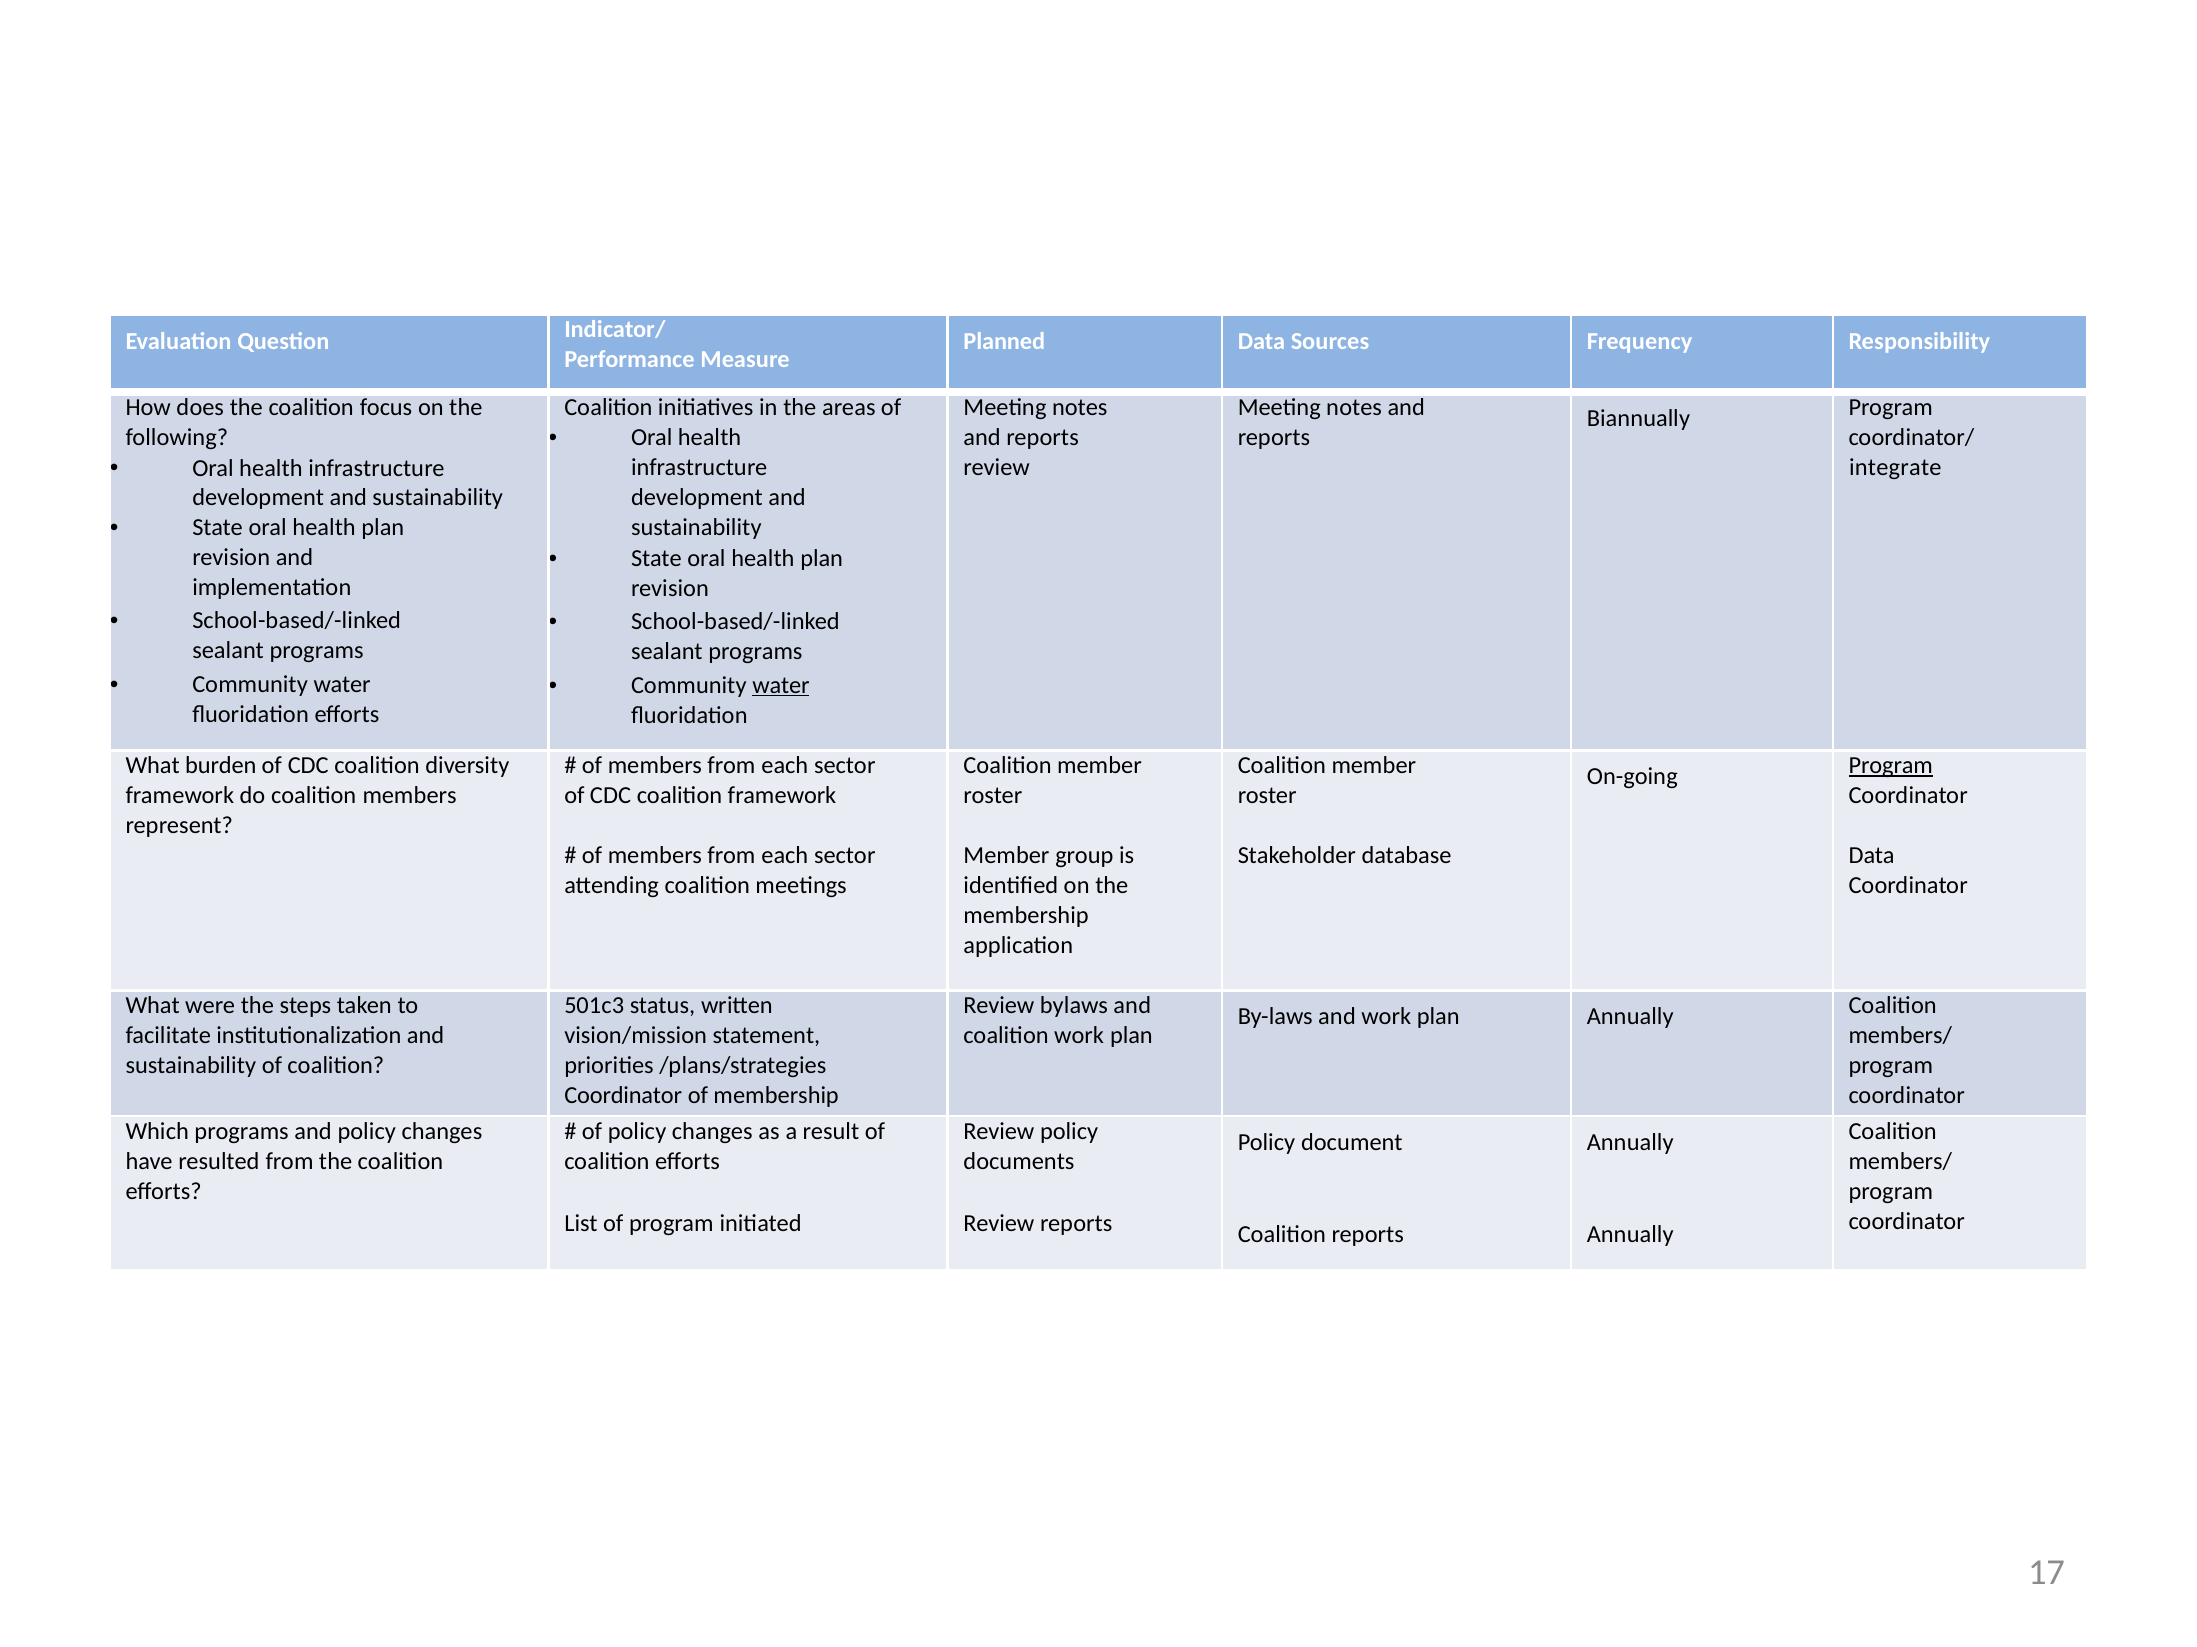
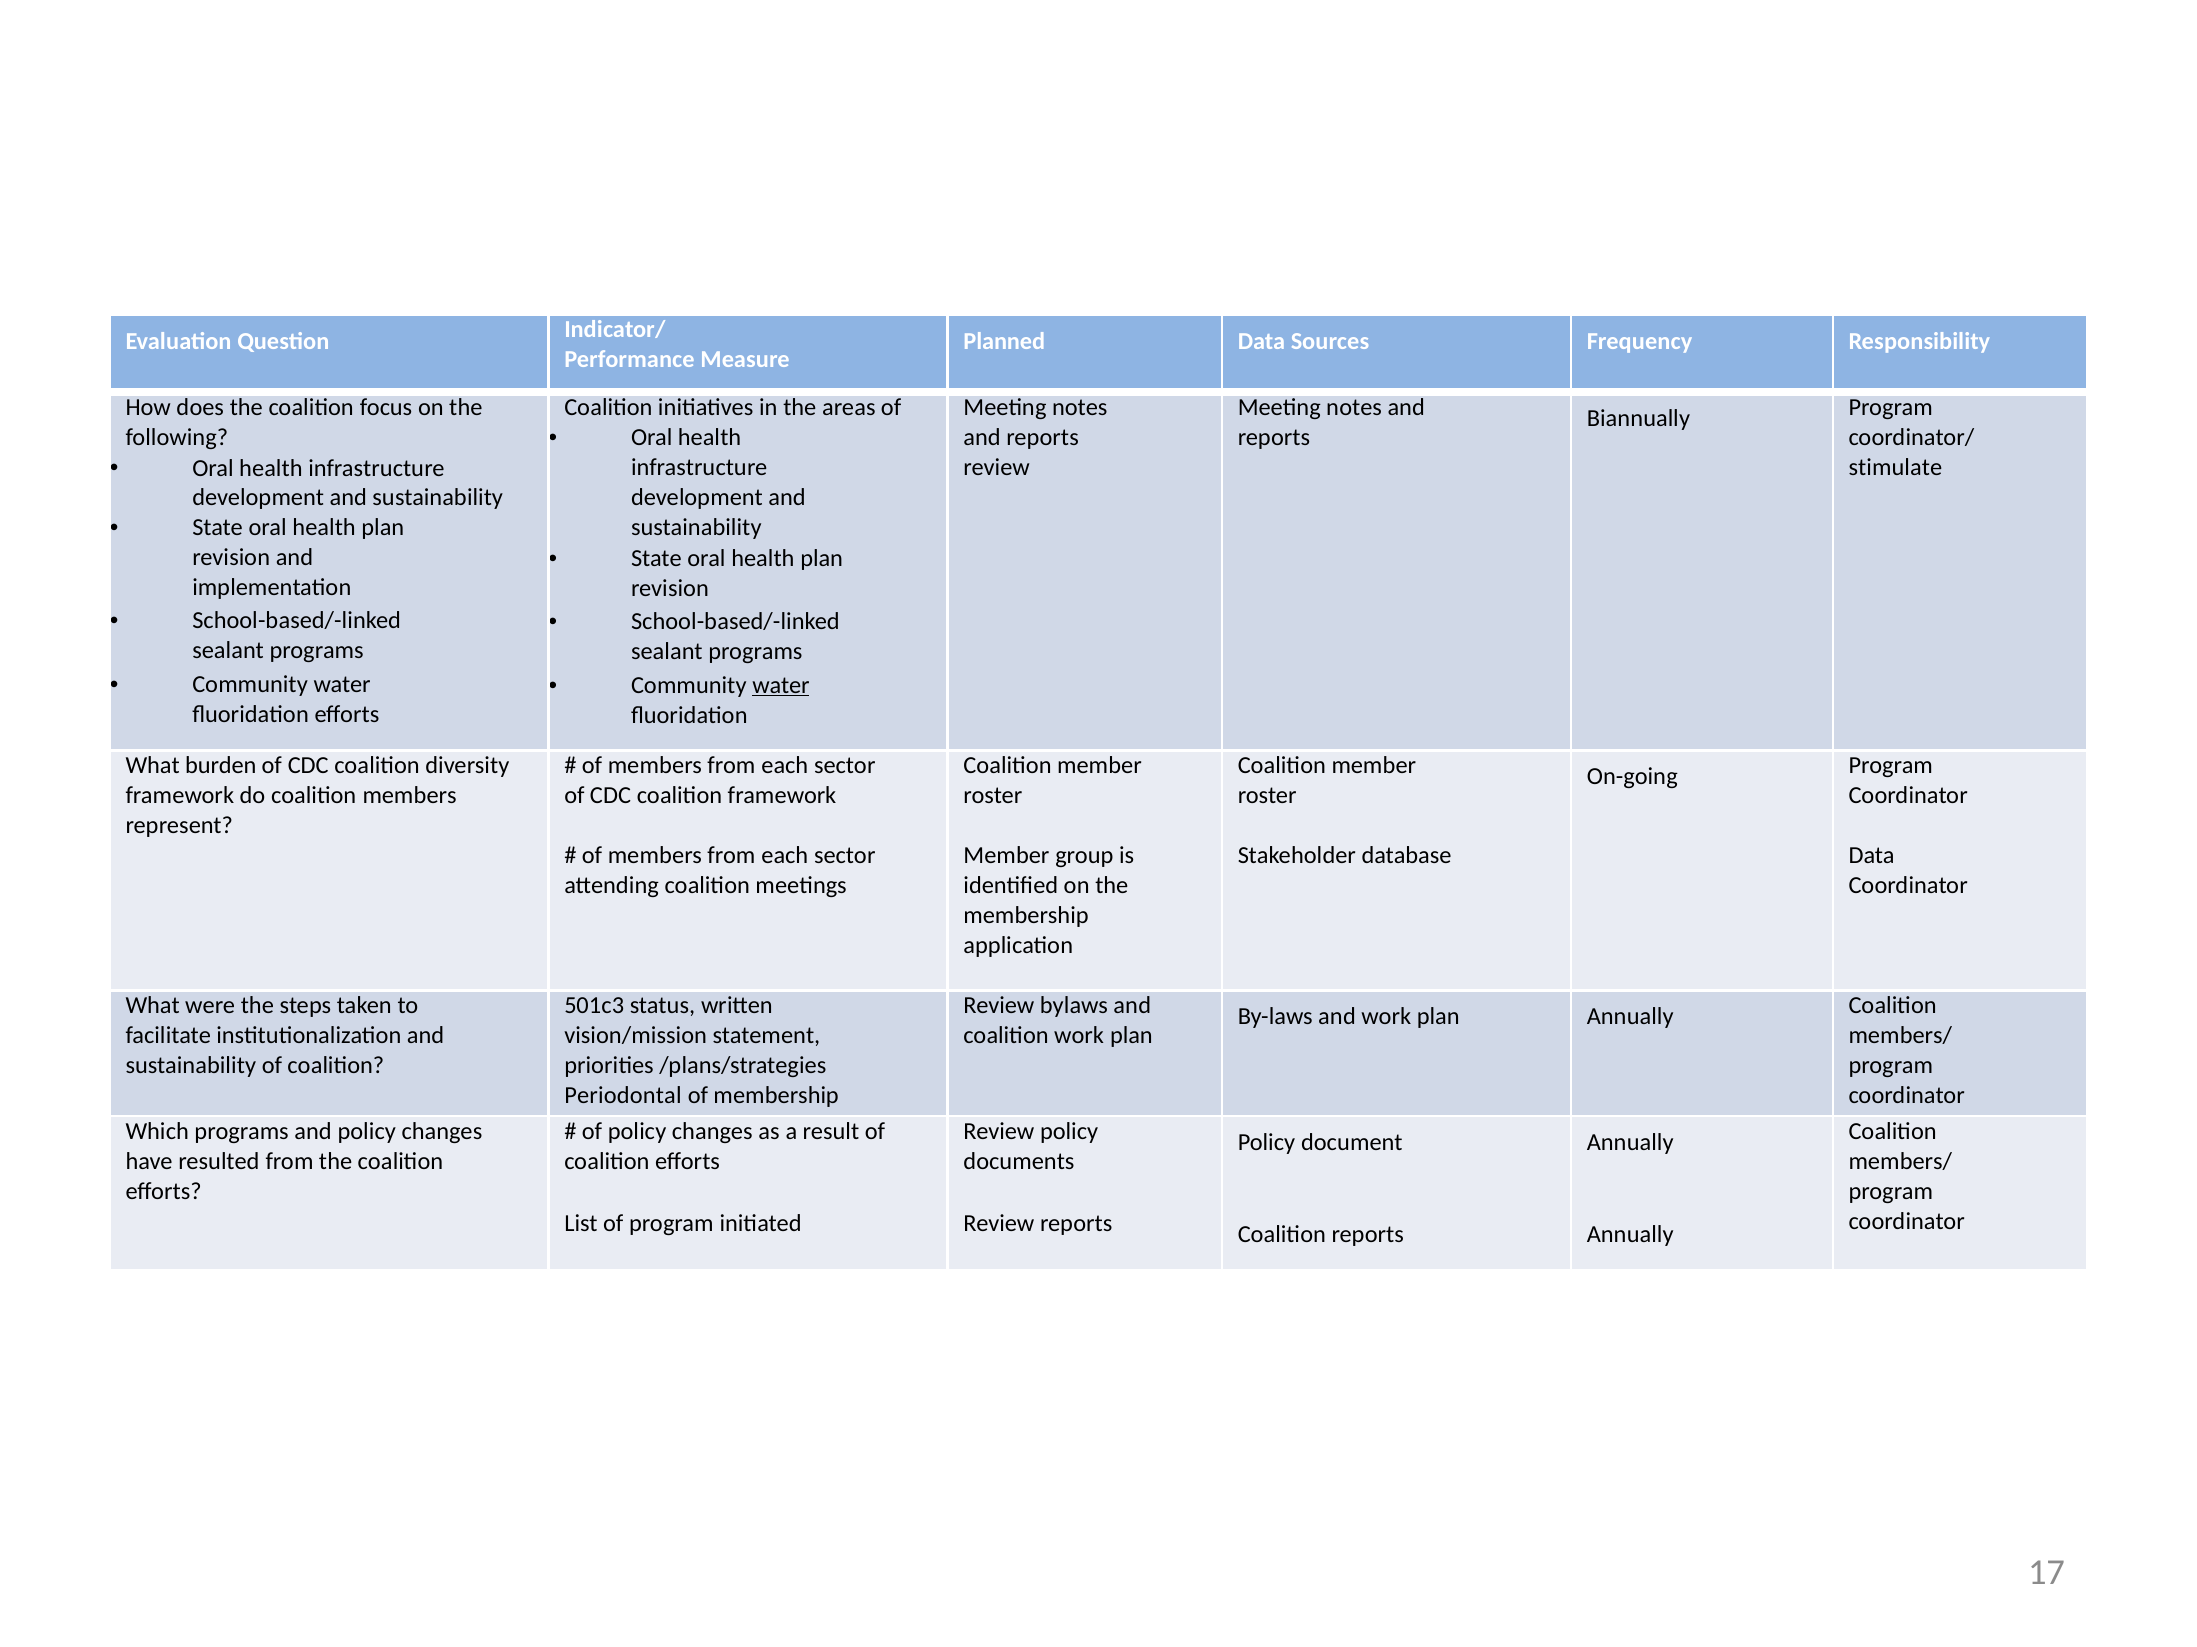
integrate: integrate -> stimulate (1895, 468)
Program underline: present -> none (1891, 766)
Coordinator: Coordinator -> Periodontal (623, 1096)
